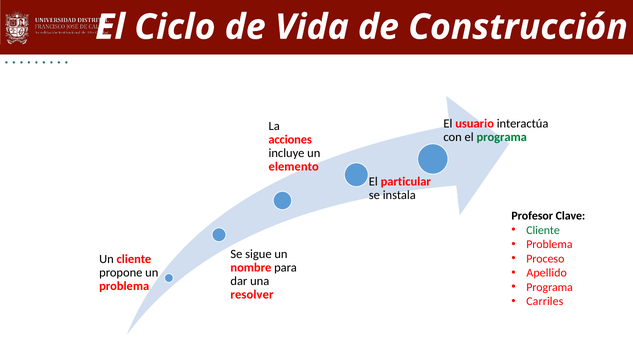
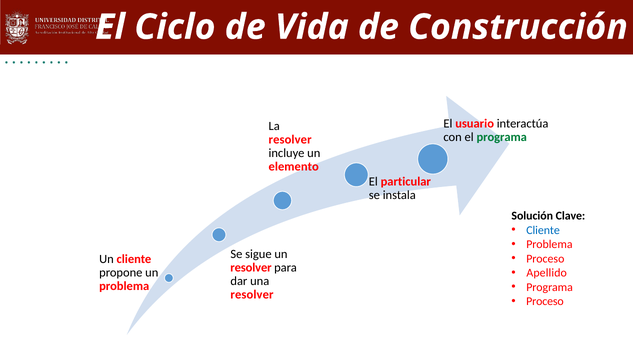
acciones: acciones -> resolver (290, 140)
Profesor: Profesor -> Solución (532, 216)
Cliente colour: green -> blue (543, 230)
nombre: nombre -> resolver (251, 268)
Carriles: Carriles -> Proceso (545, 301)
